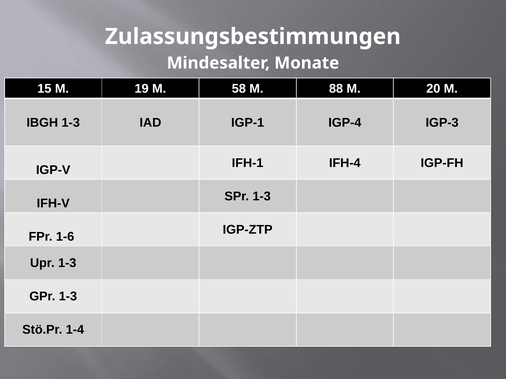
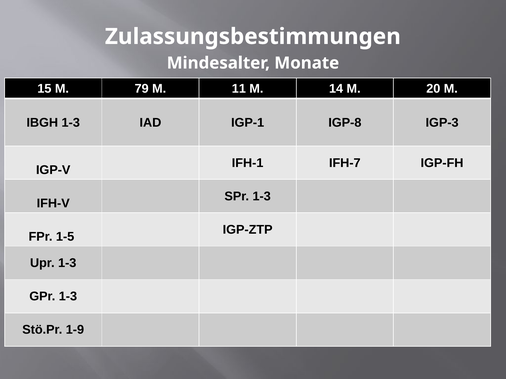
19: 19 -> 79 (142, 89)
58: 58 -> 11 (239, 89)
88: 88 -> 14 (336, 89)
IGP-4: IGP-4 -> IGP-8 (345, 123)
IFH-4: IFH-4 -> IFH-7 (345, 163)
1-6: 1-6 -> 1-5 (65, 237)
1-4: 1-4 -> 1-9 (75, 330)
